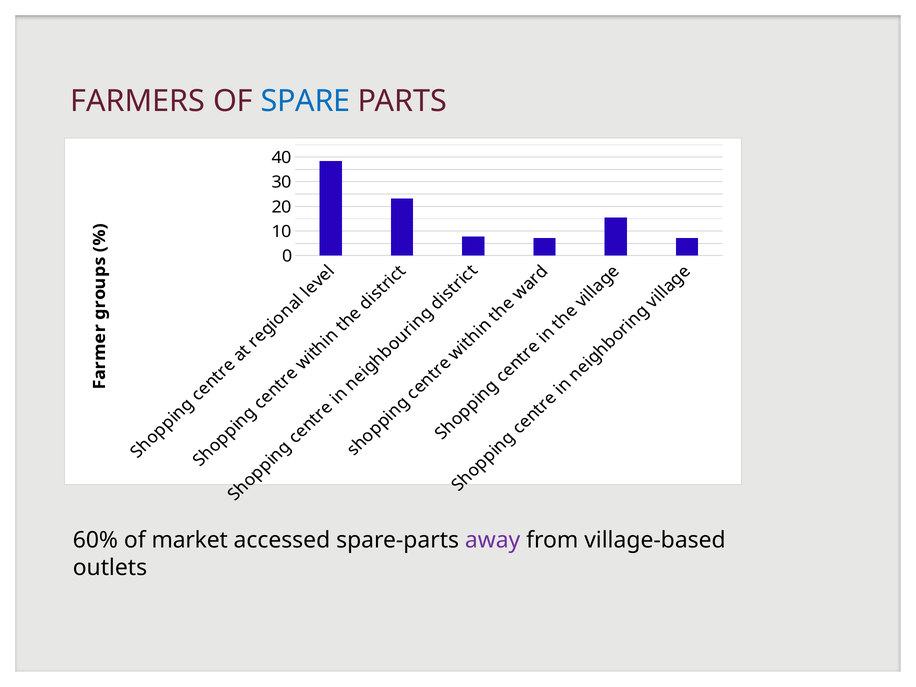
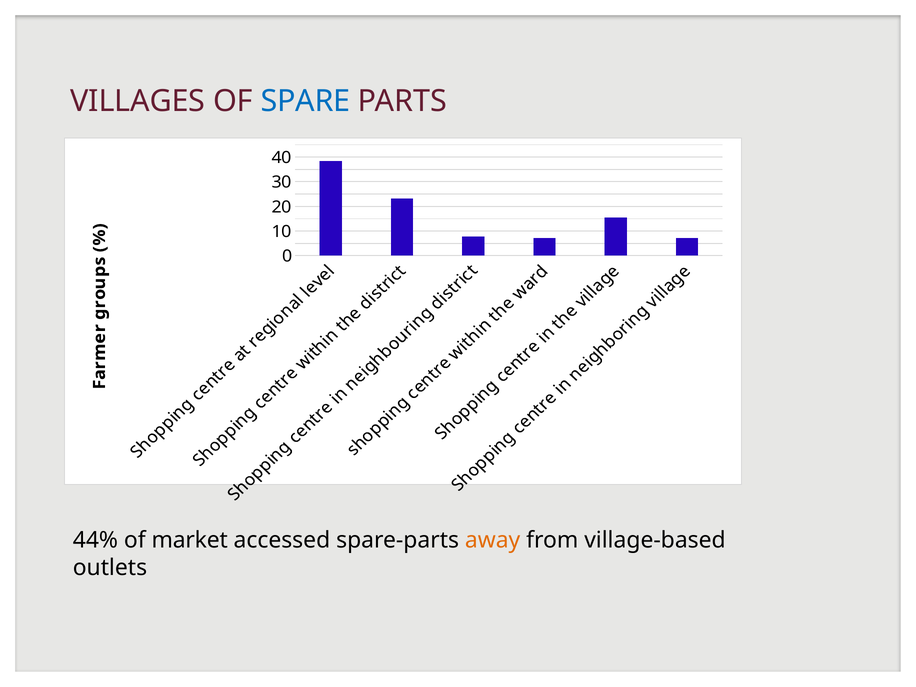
FARMERS: FARMERS -> VILLAGES (138, 101)
60%: 60% -> 44% (95, 540)
away colour: purple -> orange (493, 540)
